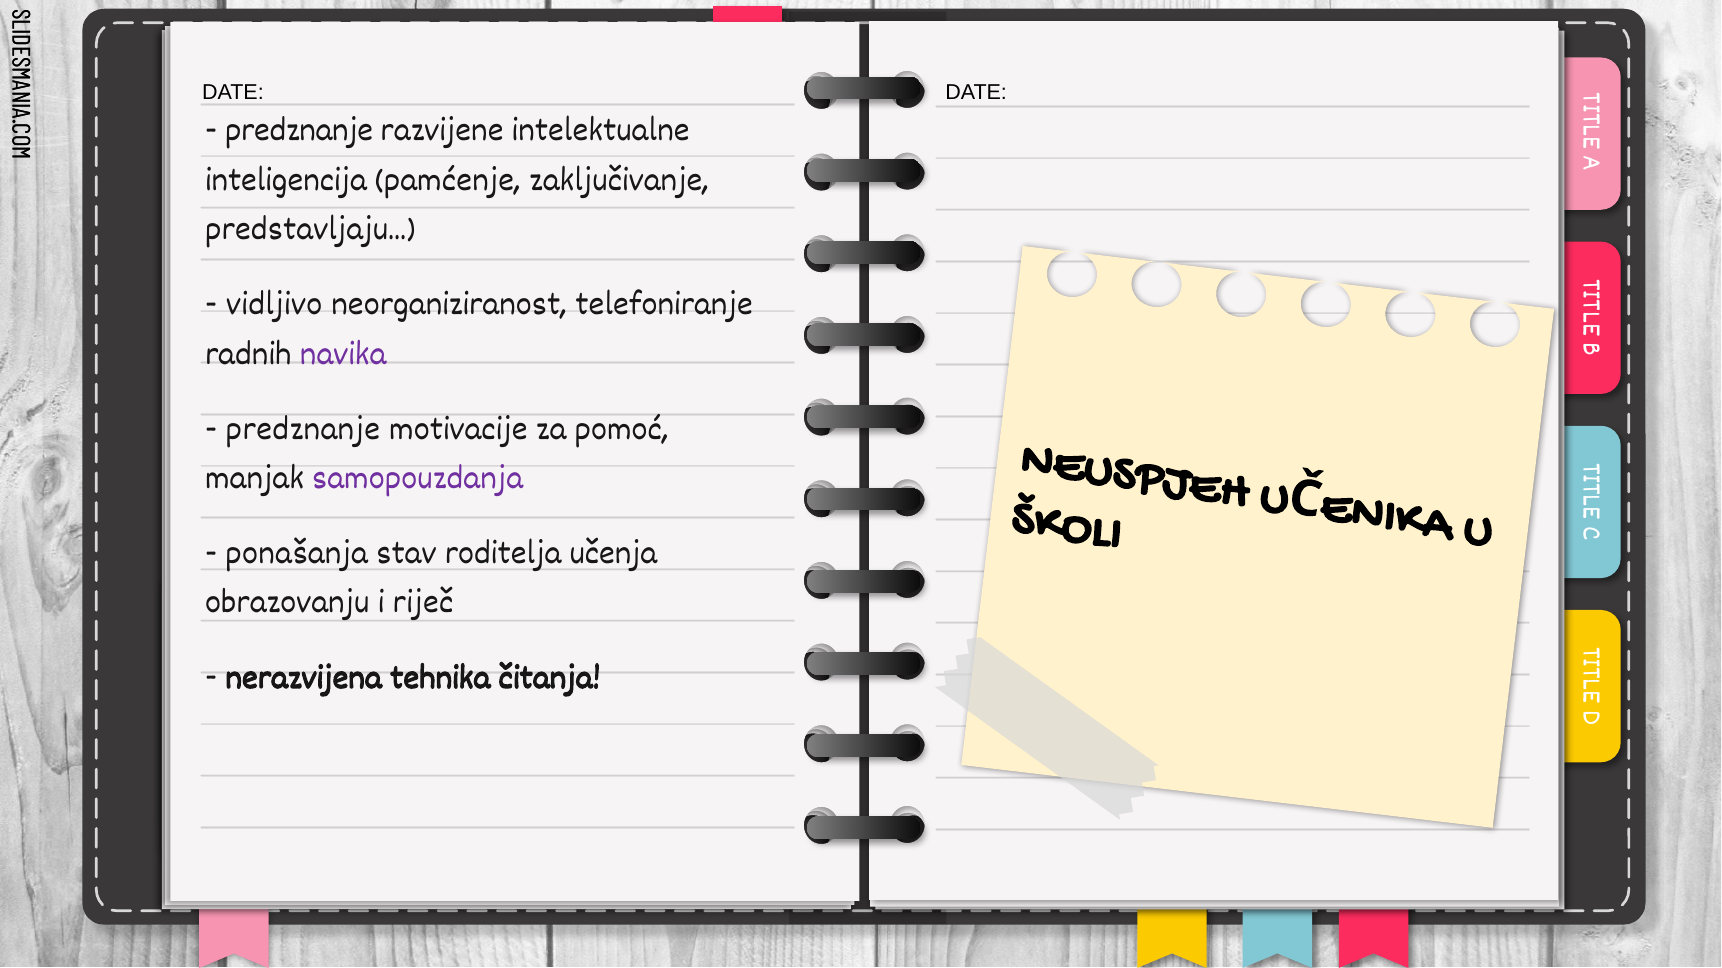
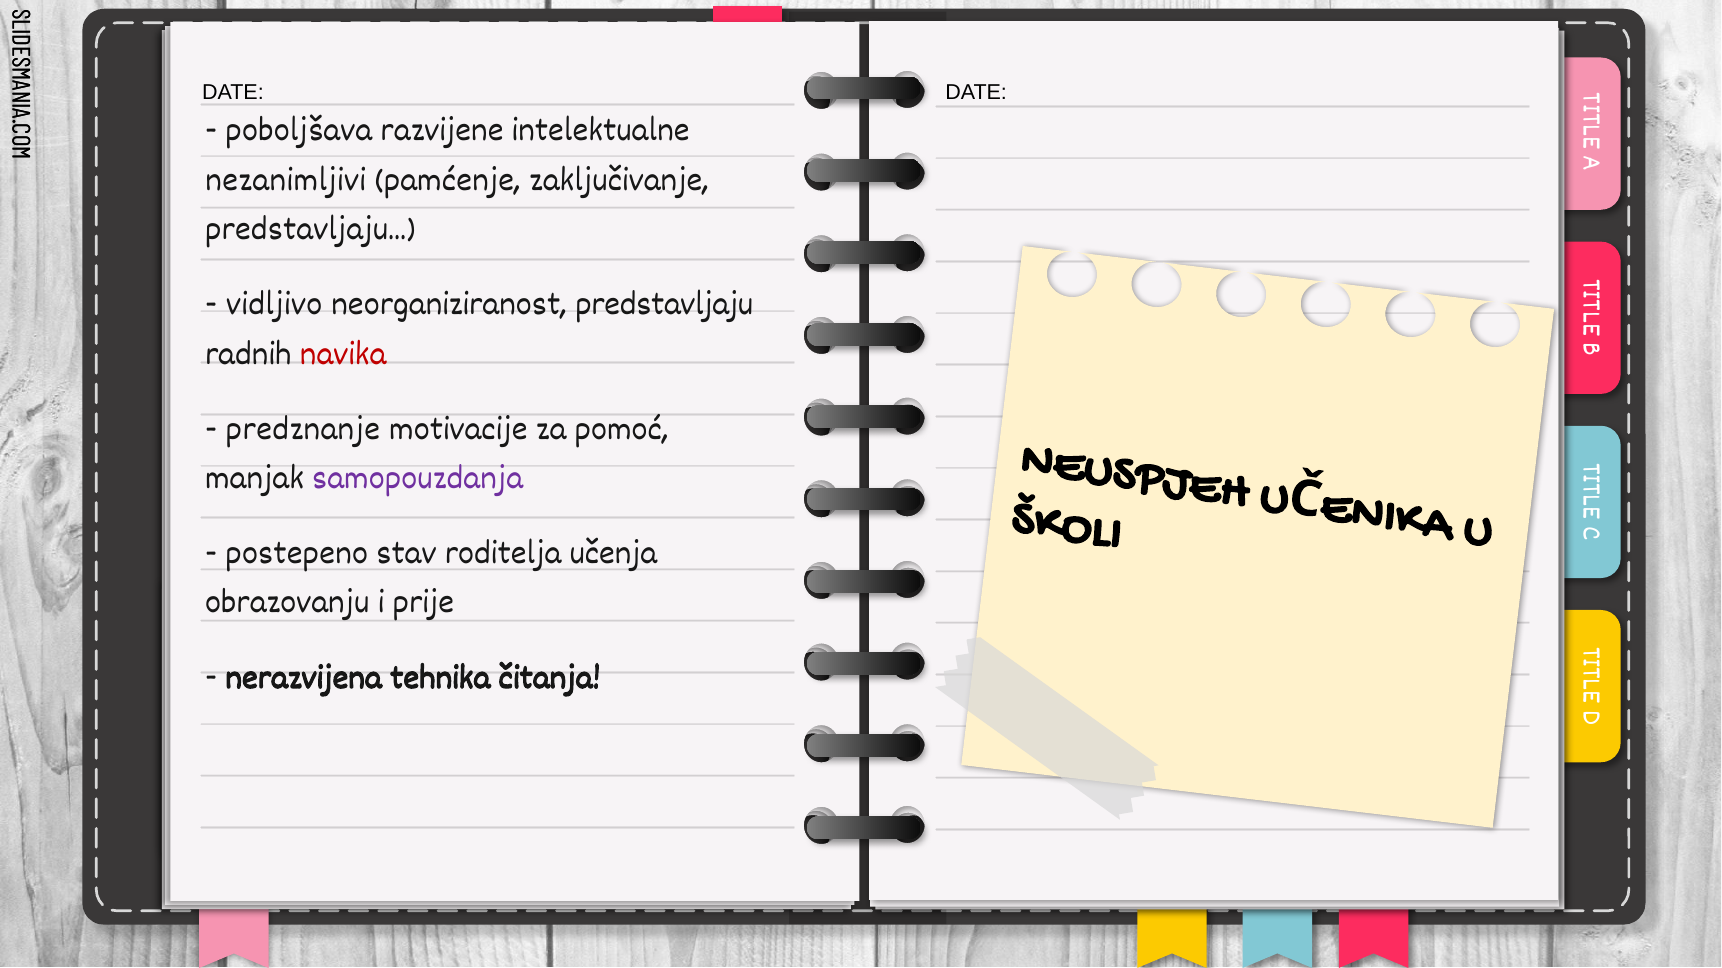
predznanje: predznanje -> poboljšava (299, 129)
inteligencija: inteligencija -> nezanimljivi (286, 179)
neorganiziranost telefoniranje: telefoniranje -> predstavljaju (664, 303)
navika colour: purple -> red (343, 353)
ponašanja: ponašanja -> postepeno (297, 552)
riječ: riječ -> prije (423, 602)
